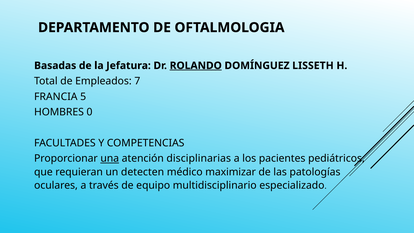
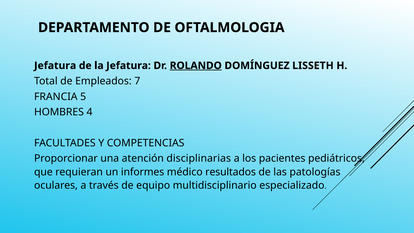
Basadas: Basadas -> Jefatura (55, 66)
0: 0 -> 4 (90, 112)
una underline: present -> none (110, 158)
detecten: detecten -> informes (143, 172)
maximizar: maximizar -> resultados (231, 172)
